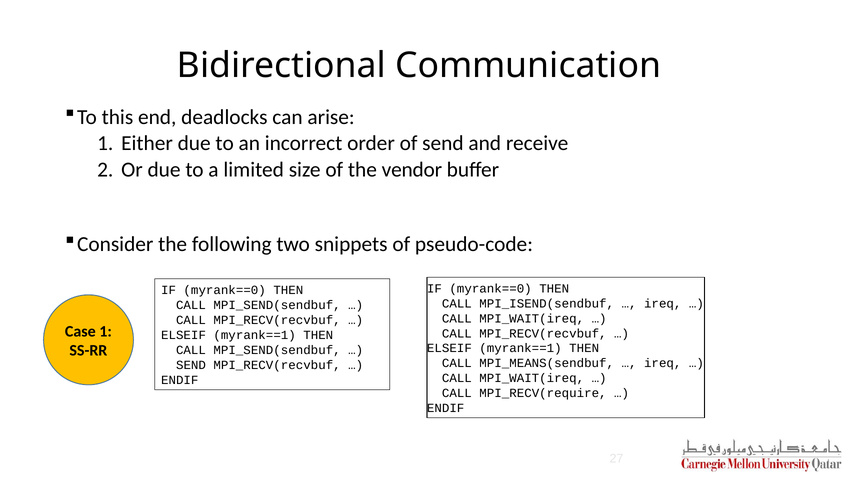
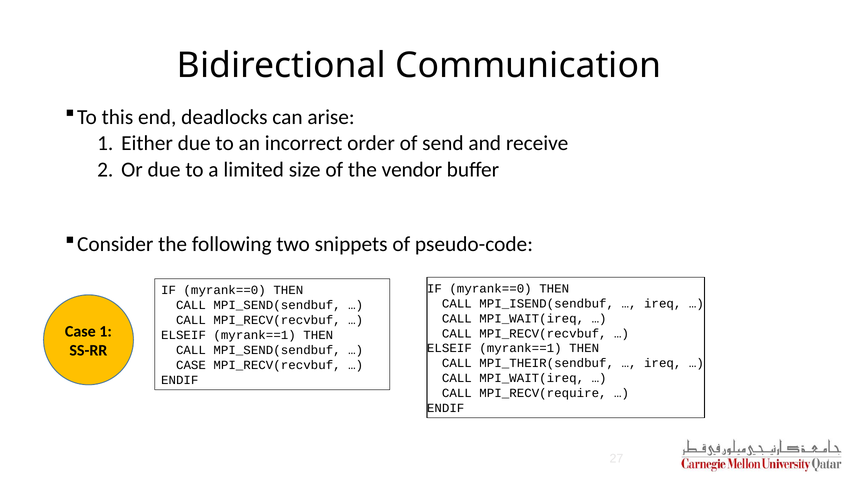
MPI_MEANS(sendbuf: MPI_MEANS(sendbuf -> MPI_THEIR(sendbuf (547, 364)
SEND: SEND -> CASE (191, 365)
